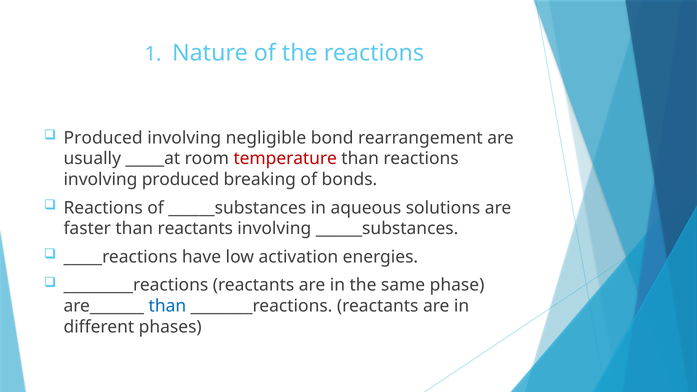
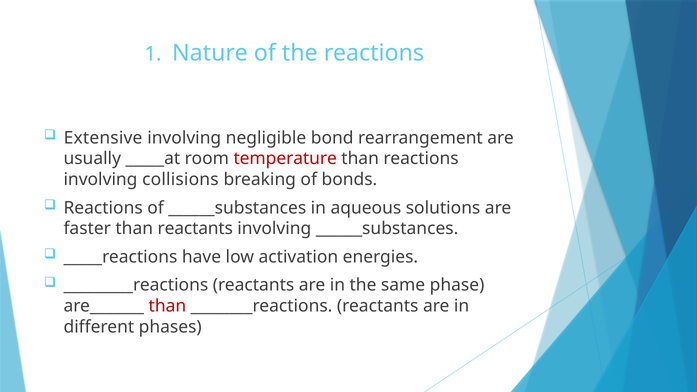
Produced: Produced -> Extensive (103, 138)
involving produced: produced -> collisions (180, 180)
than colour: blue -> red (167, 306)
